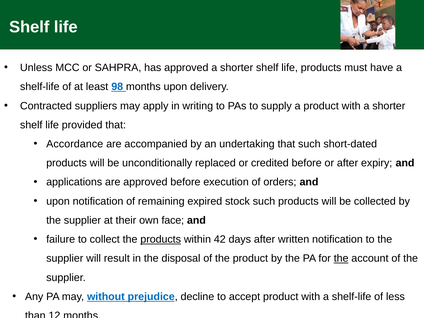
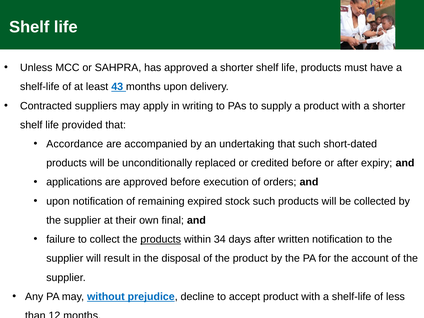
98: 98 -> 43 (117, 87)
face: face -> final (173, 220)
42: 42 -> 34 (220, 239)
the underline: present -> none (341, 258)
